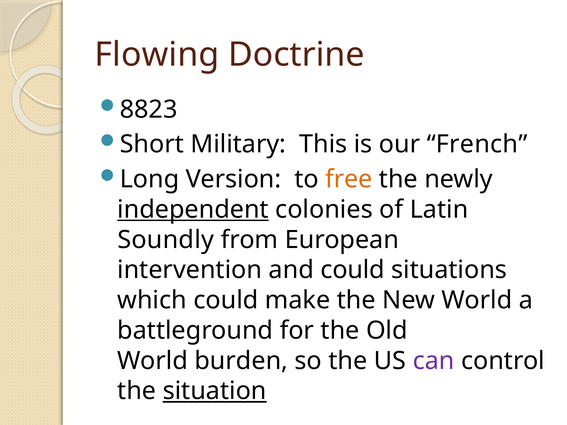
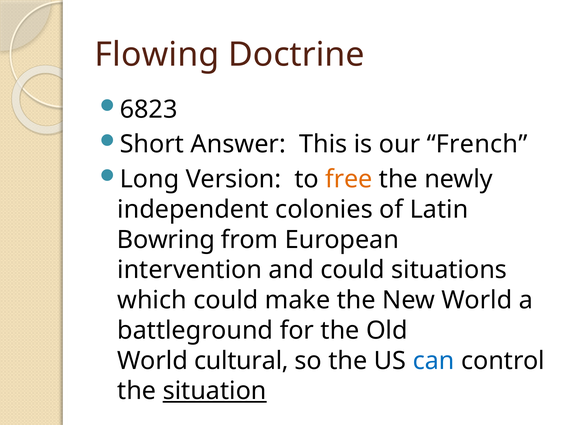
8823: 8823 -> 6823 (149, 109)
Military: Military -> Answer (238, 144)
independent underline: present -> none (193, 210)
Soundly: Soundly -> Bowring (166, 240)
burden: burden -> cultural (241, 361)
can colour: purple -> blue (434, 361)
